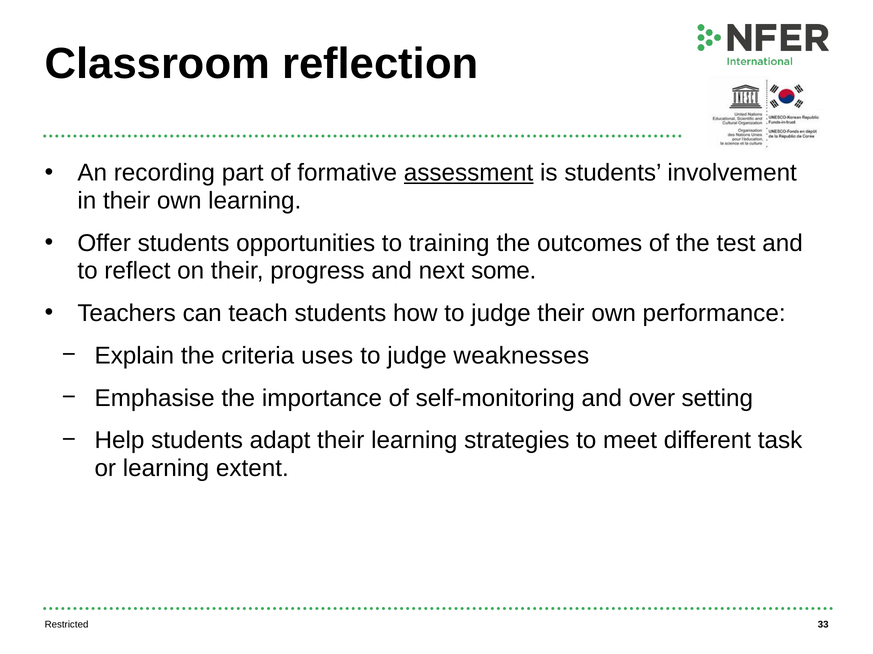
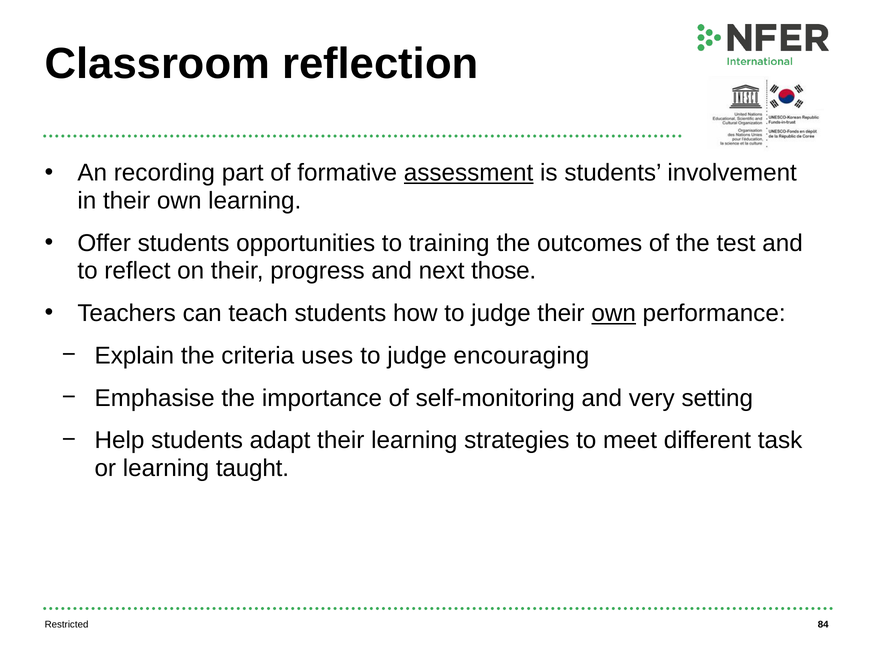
some: some -> those (504, 271)
own underline: none -> present (614, 314)
weaknesses: weaknesses -> encouraging (521, 356)
over: over -> very (652, 399)
extent: extent -> taught (252, 469)
33: 33 -> 84 (823, 625)
